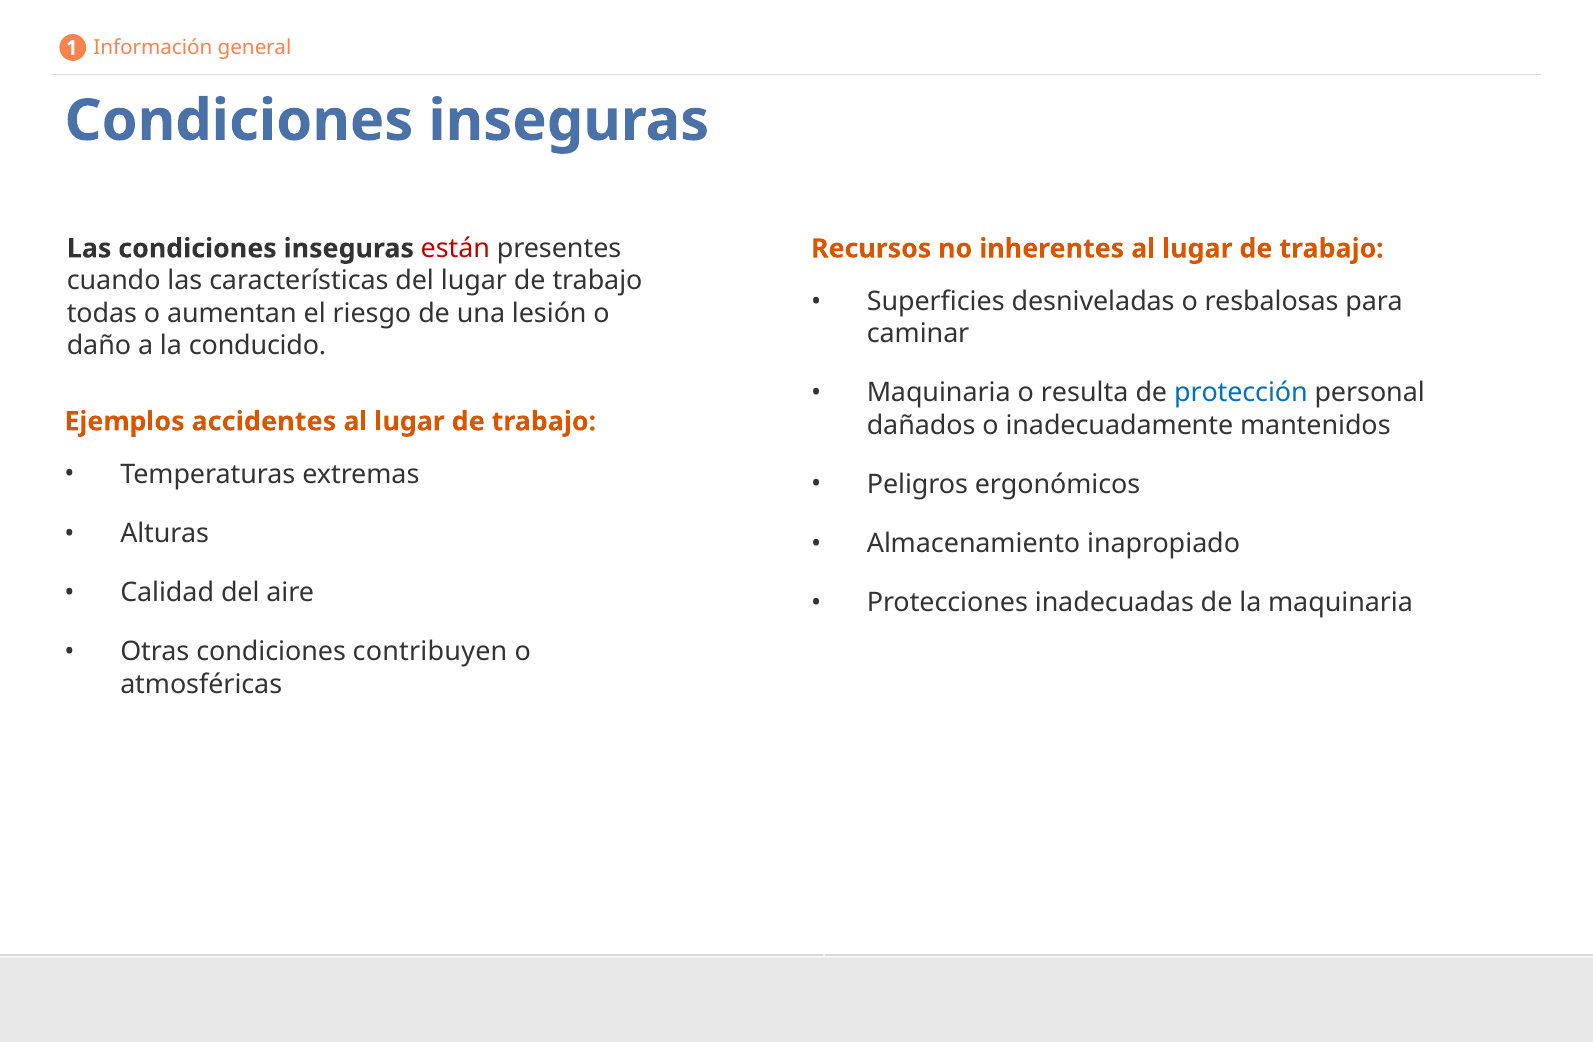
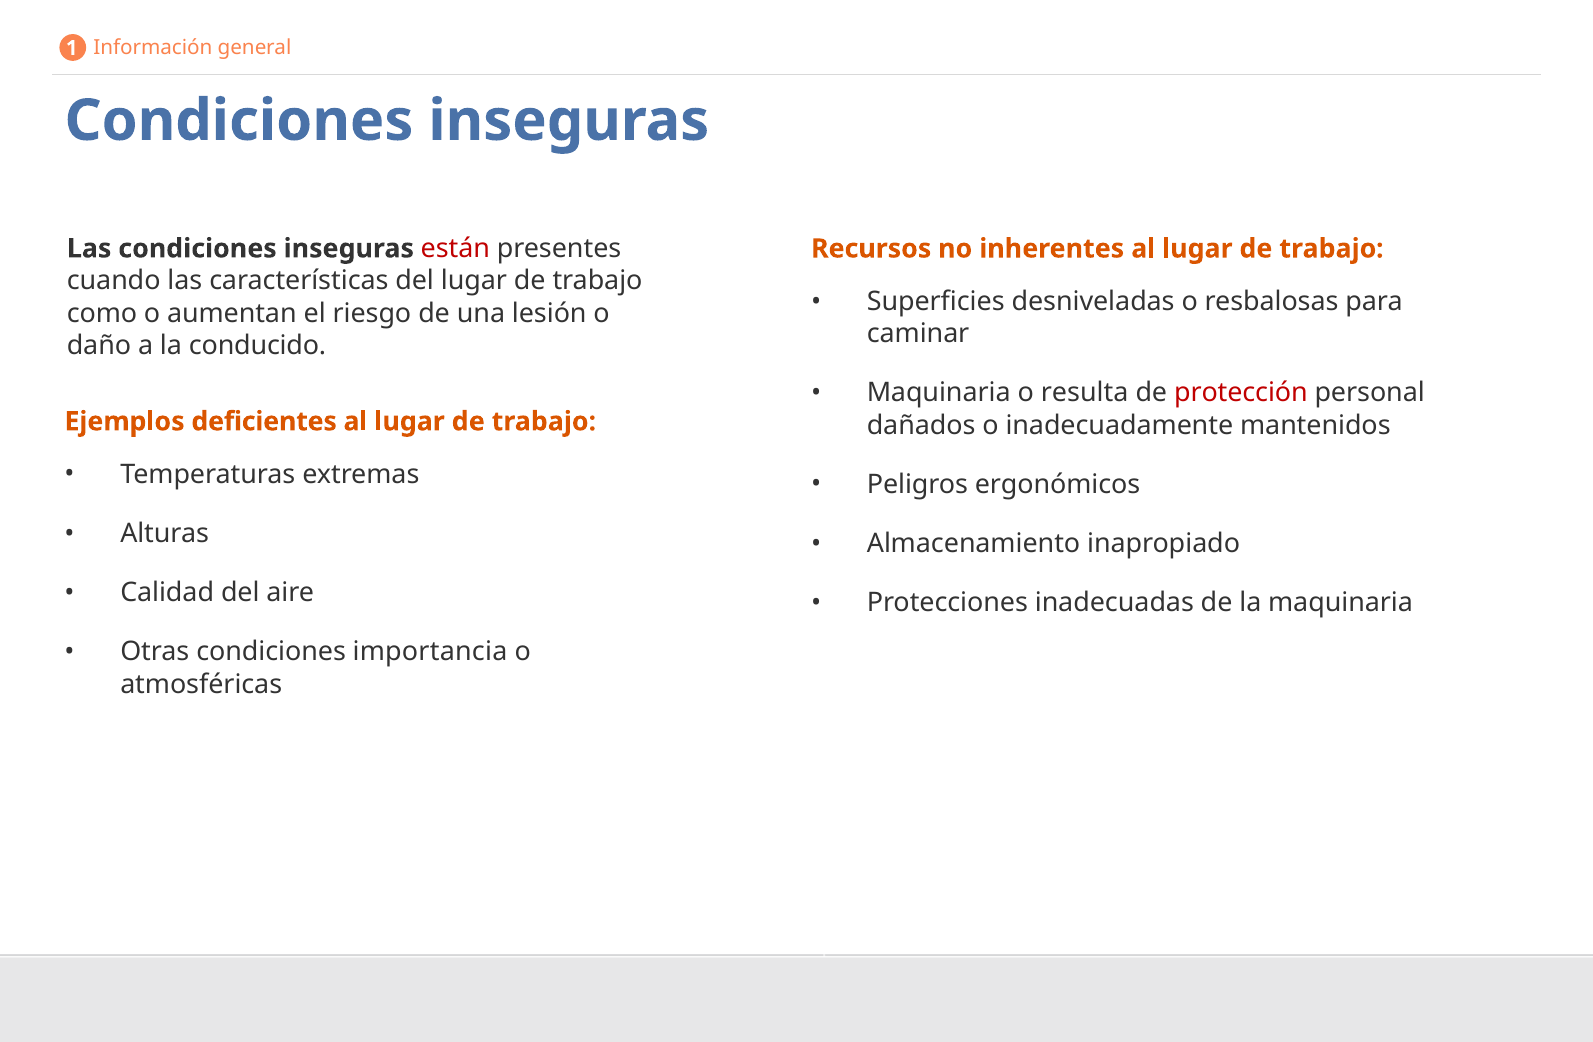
todas: todas -> como (102, 313)
protección colour: blue -> red (1241, 393)
accidentes: accidentes -> deficientes (264, 422)
contribuyen: contribuyen -> importancia (430, 652)
